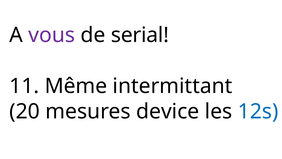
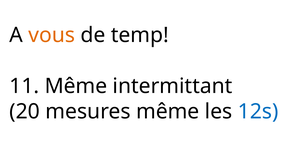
vous colour: purple -> orange (52, 35)
serial: serial -> temp (140, 35)
mesures device: device -> même (168, 111)
